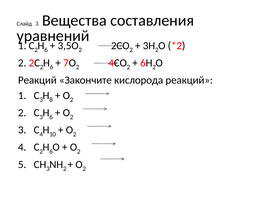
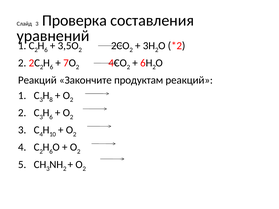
Вещества: Вещества -> Проверка (74, 21)
кислорода: кислорода -> продуктам (139, 80)
